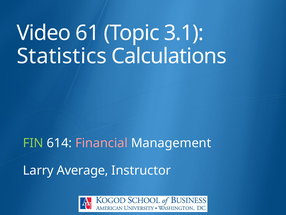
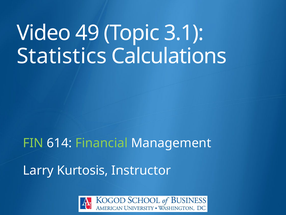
61: 61 -> 49 (87, 33)
Financial colour: pink -> light green (101, 143)
Average: Average -> Kurtosis (83, 170)
